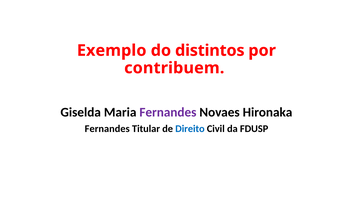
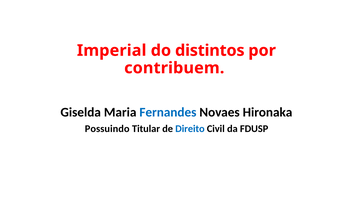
Exemplo: Exemplo -> Imperial (112, 51)
Fernandes colour: purple -> blue (168, 113)
Fernandes: Fernandes -> Possuindo (107, 129)
